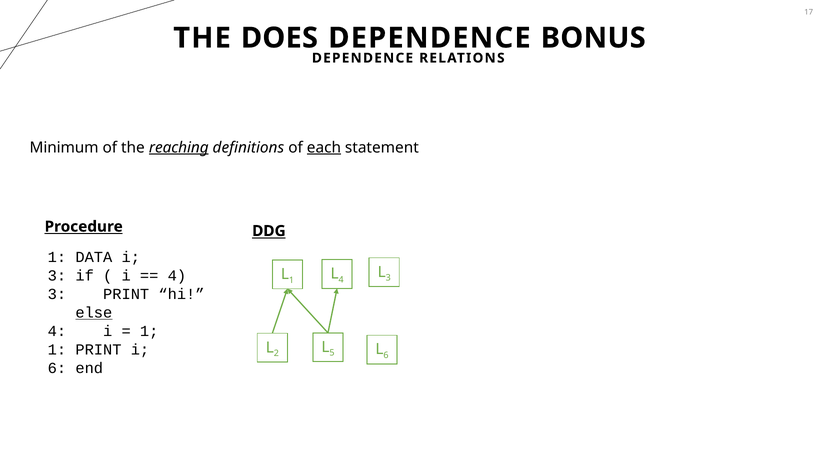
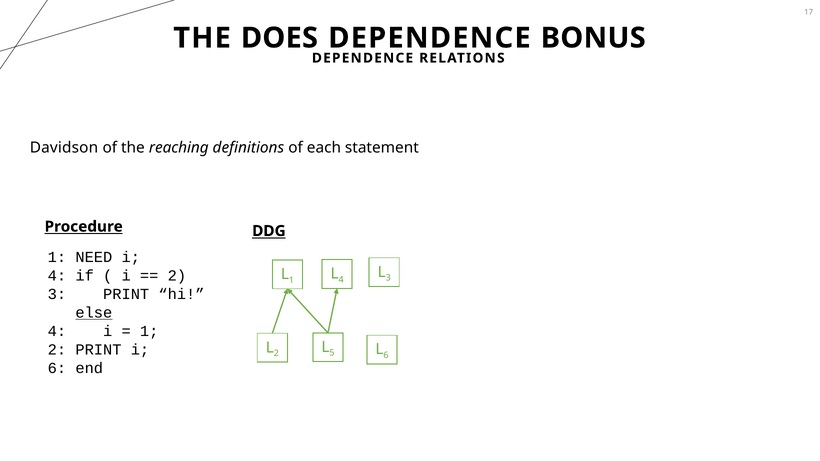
Minimum: Minimum -> Davidson (64, 148)
reaching underline: present -> none (179, 148)
each underline: present -> none (324, 148)
DATA: DATA -> NEED (94, 257)
3: 3 -> 4 (57, 276)
4: 4 -> 2 (177, 276)
1: 1 -> 2 (57, 350)
